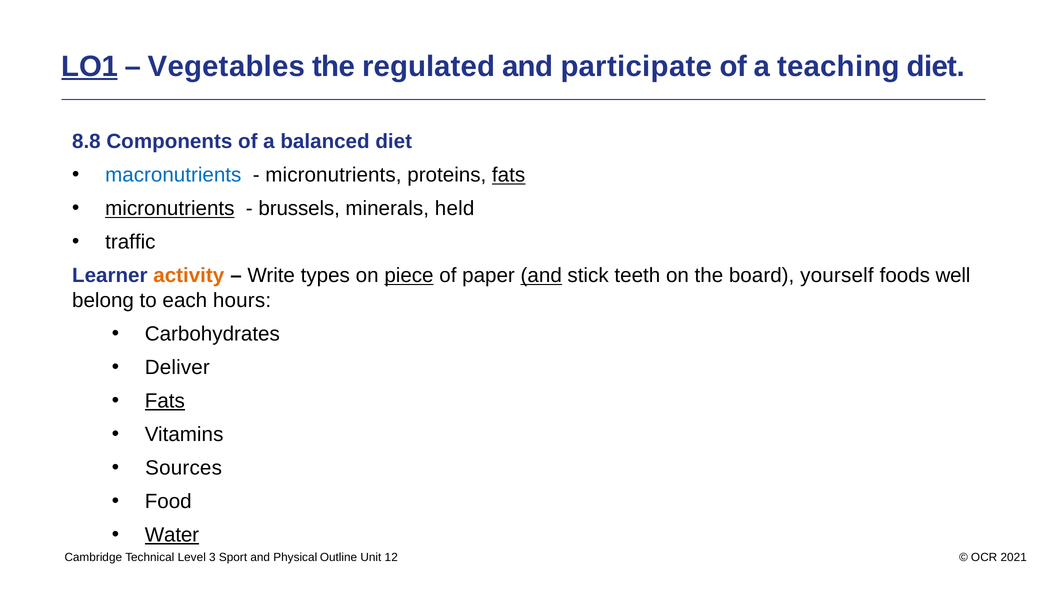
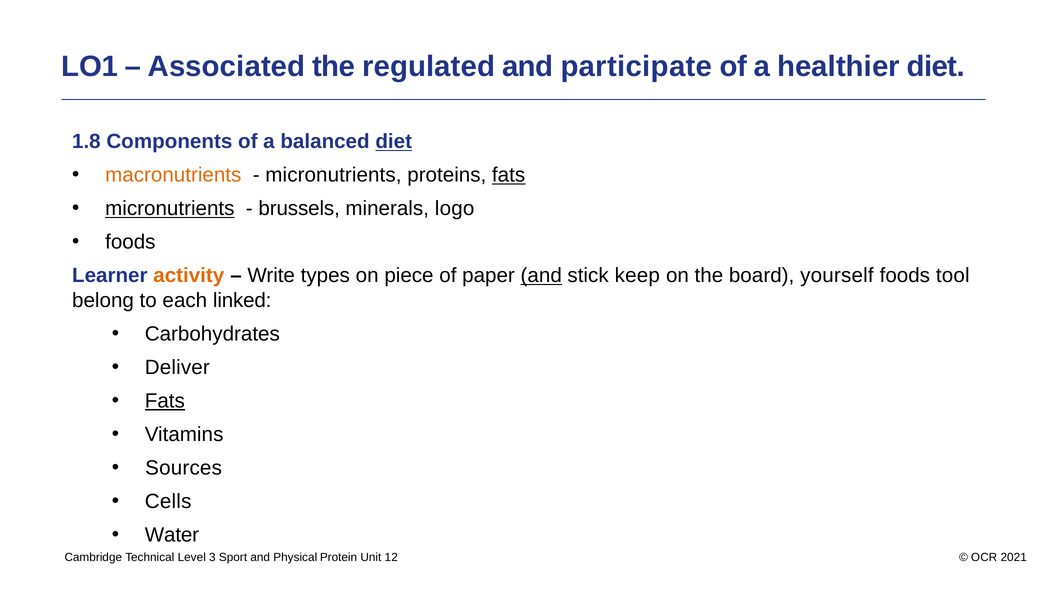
LO1 underline: present -> none (90, 66)
Vegetables: Vegetables -> Associated (227, 66)
teaching: teaching -> healthier (839, 66)
8.8: 8.8 -> 1.8 (86, 142)
diet underline: none -> present (394, 142)
macronutrients colour: blue -> orange (173, 175)
held: held -> logo (455, 209)
traffic: traffic -> foods (130, 242)
piece underline: present -> none (409, 276)
teeth: teeth -> keep (637, 276)
well: well -> tool (953, 276)
hours: hours -> linked (242, 300)
Food: Food -> Cells (168, 502)
Water underline: present -> none (172, 535)
Outline: Outline -> Protein (338, 557)
